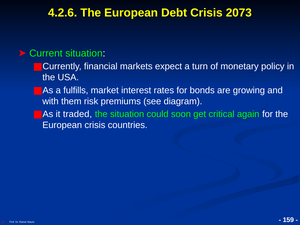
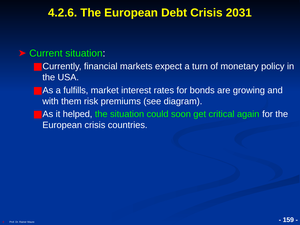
2073: 2073 -> 2031 (239, 13)
traded: traded -> helped (78, 114)
